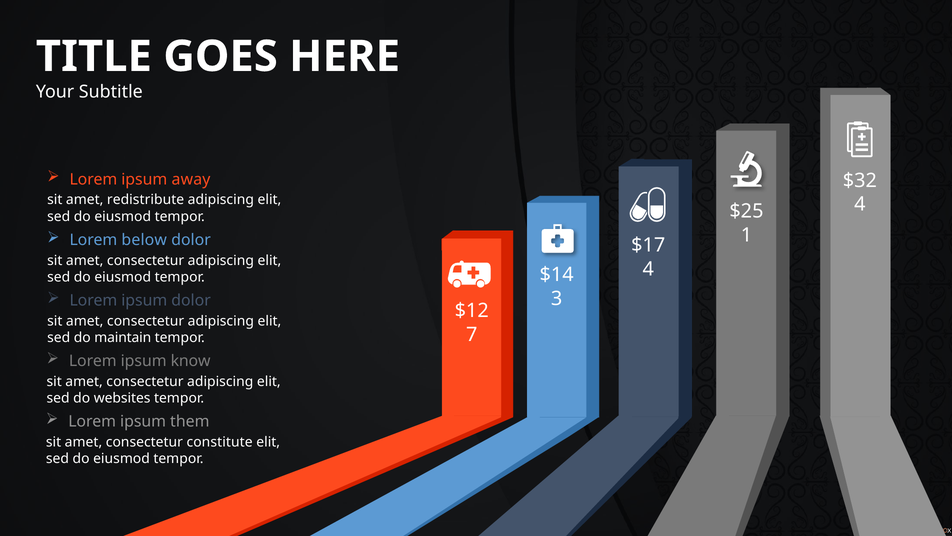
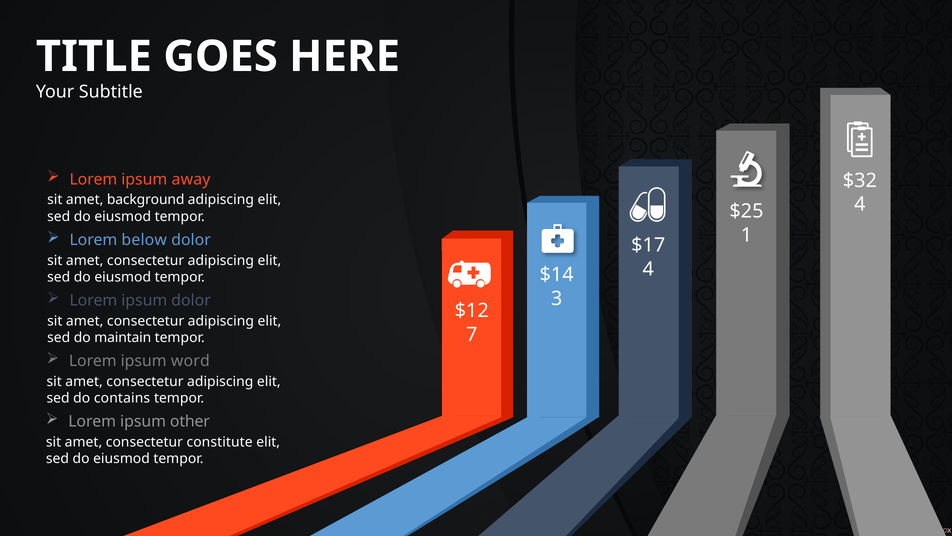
redistribute: redistribute -> background (146, 200)
know: know -> word (190, 361)
websites: websites -> contains (122, 398)
them: them -> other (190, 421)
